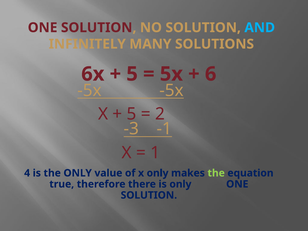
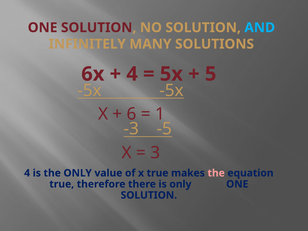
5: 5 -> 4 (132, 74)
6: 6 -> 5 (211, 74)
5: 5 -> 6 (132, 114)
2: 2 -> 1 (160, 114)
-1: -1 -> -5 (164, 129)
1: 1 -> 3 (155, 153)
x only: only -> true (158, 173)
the colour: light green -> pink (216, 173)
